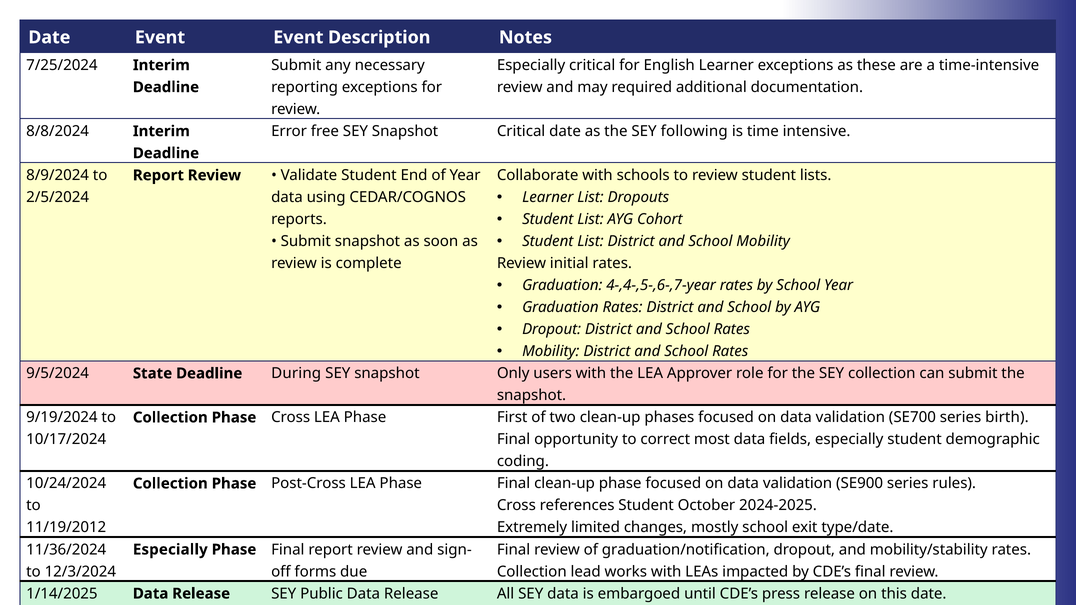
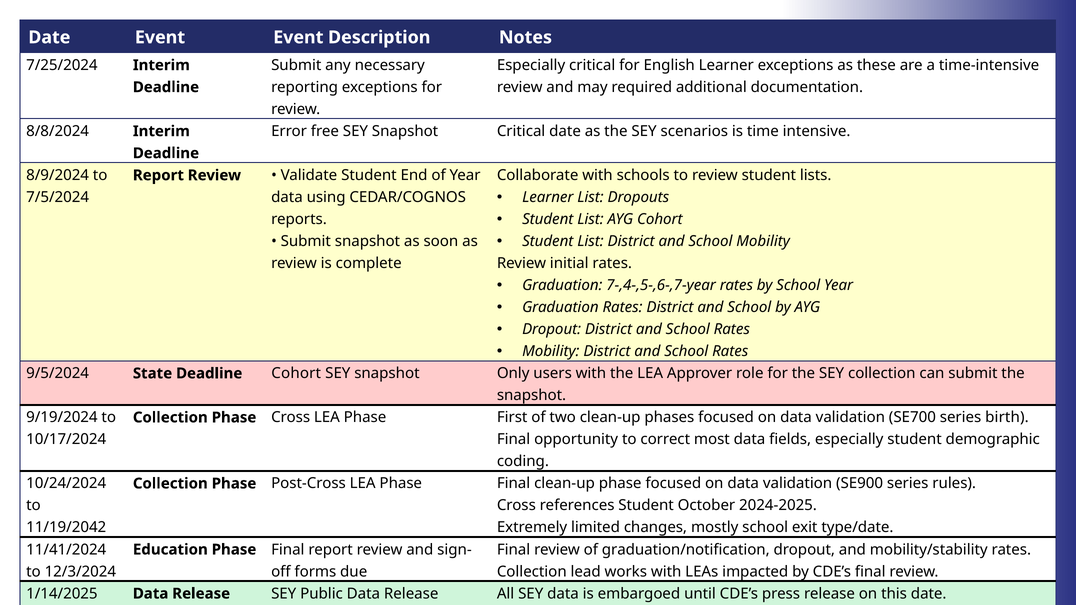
following: following -> scenarios (694, 131)
2/5/2024: 2/5/2024 -> 7/5/2024 (58, 197)
4-,4-,5-,6-,7-year: 4-,4-,5-,6-,7-year -> 7-,4-,5-,6-,7-year (661, 285)
Deadline During: During -> Cohort (296, 374)
11/19/2012: 11/19/2012 -> 11/19/2042 (66, 528)
11/36/2024: 11/36/2024 -> 11/41/2024 (66, 550)
Especially: Especially -> Education (170, 550)
